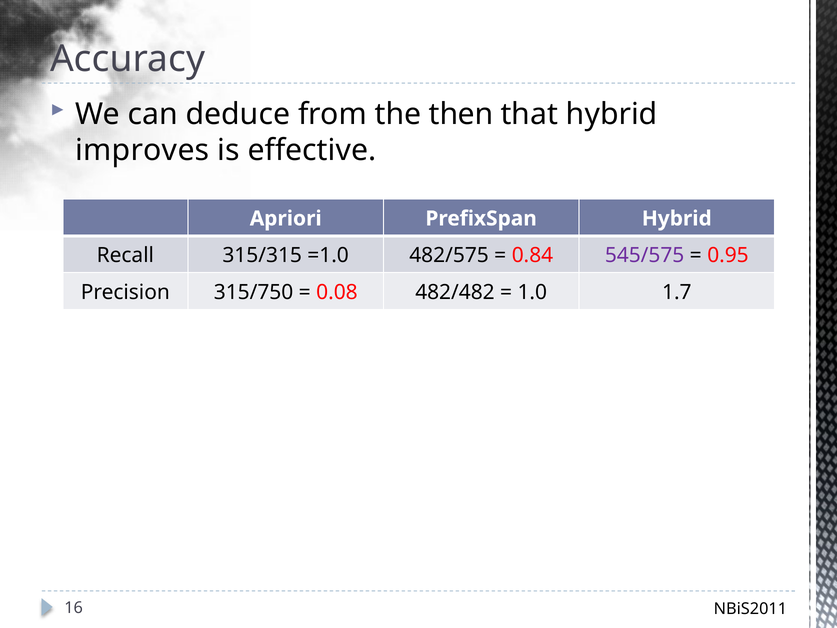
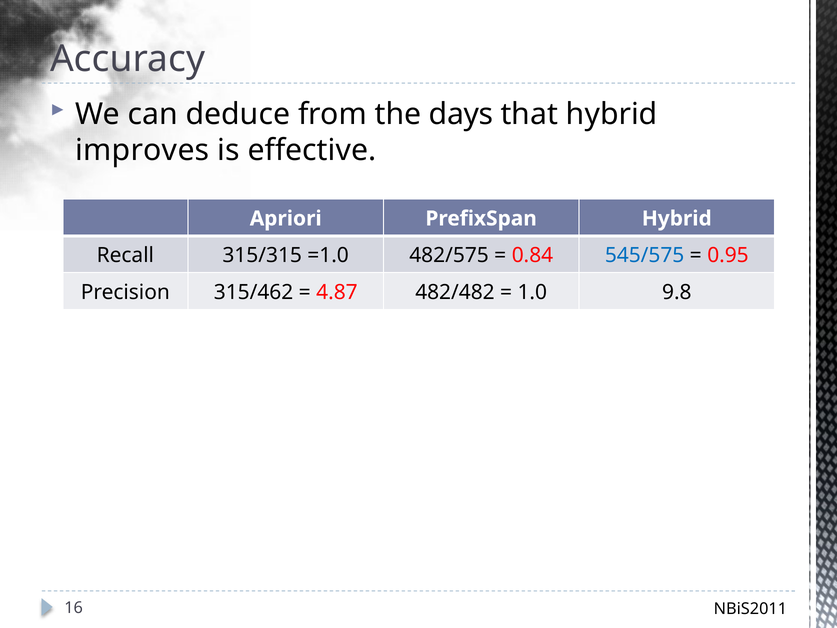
then: then -> days (461, 114)
545/575 colour: purple -> blue (645, 255)
315/750: 315/750 -> 315/462 (254, 292)
0.08: 0.08 -> 4.87 (337, 292)
1.7: 1.7 -> 9.8 (677, 292)
